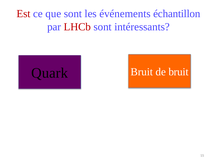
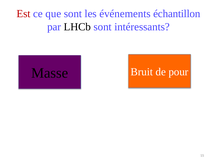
LHCb colour: red -> black (77, 27)
Quark: Quark -> Masse (50, 73)
de bruit: bruit -> pour (178, 72)
